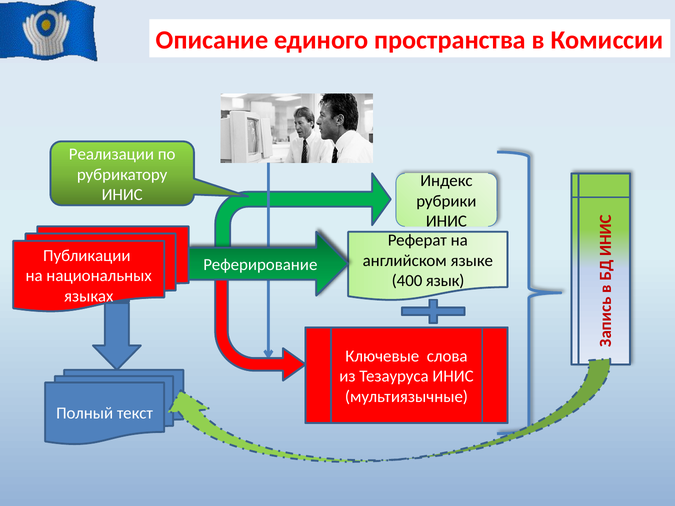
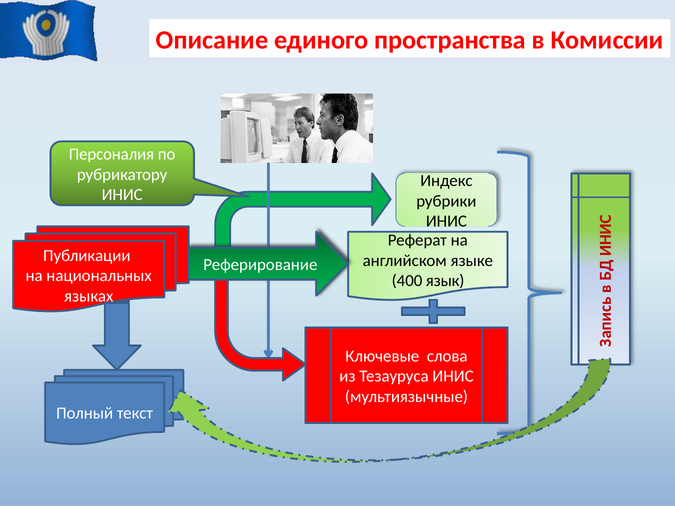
Реализации: Реализации -> Персоналия (111, 154)
